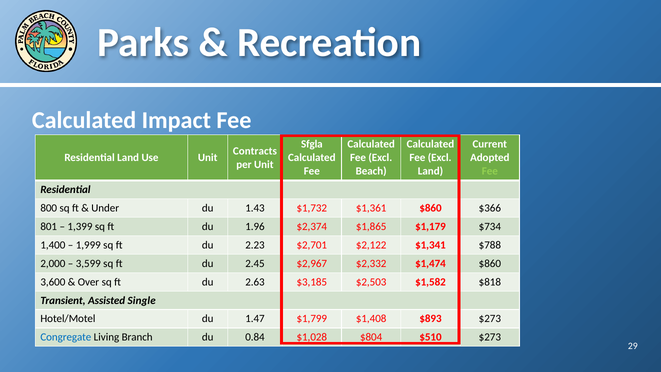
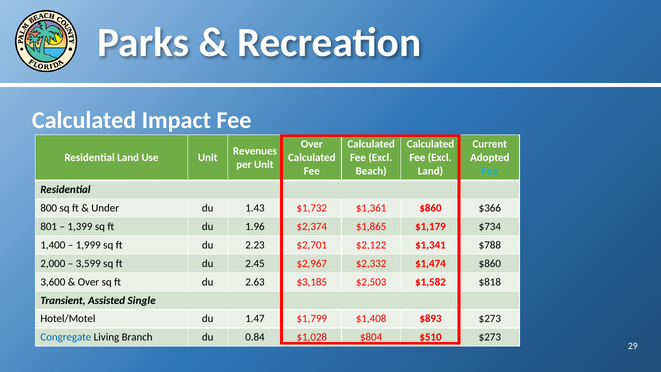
Sfgla: Sfgla -> Over (312, 144)
Contracts: Contracts -> Revenues (255, 151)
Fee colour: light green -> light blue (490, 171)
